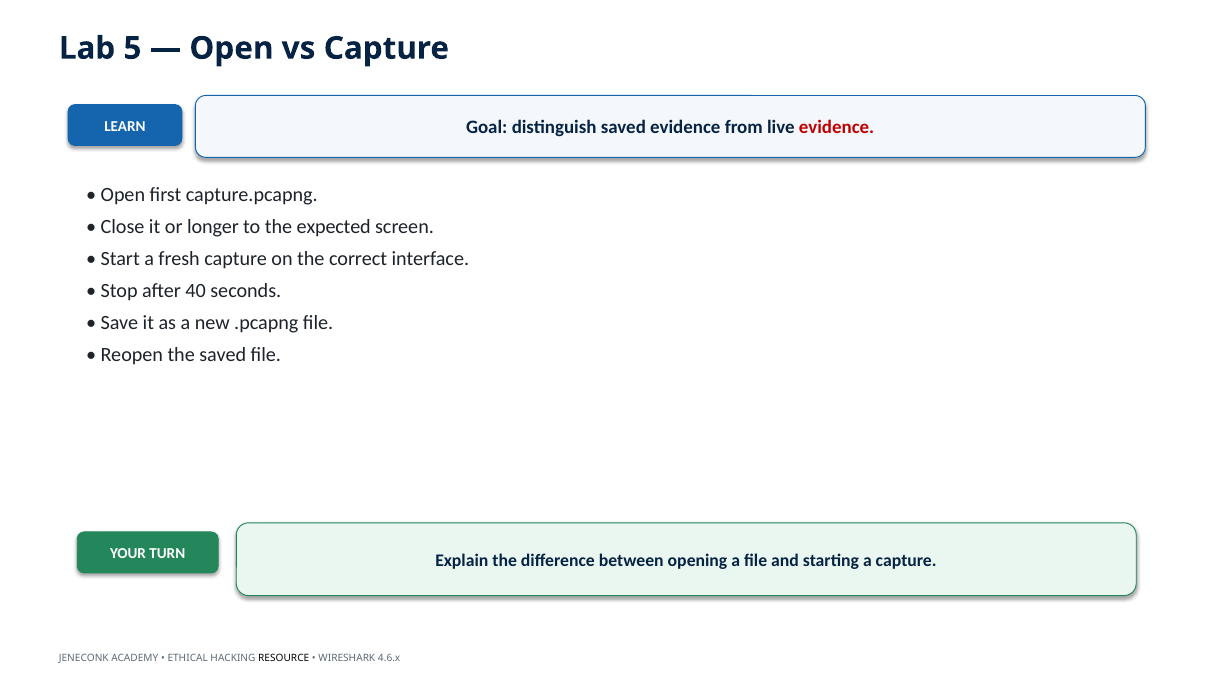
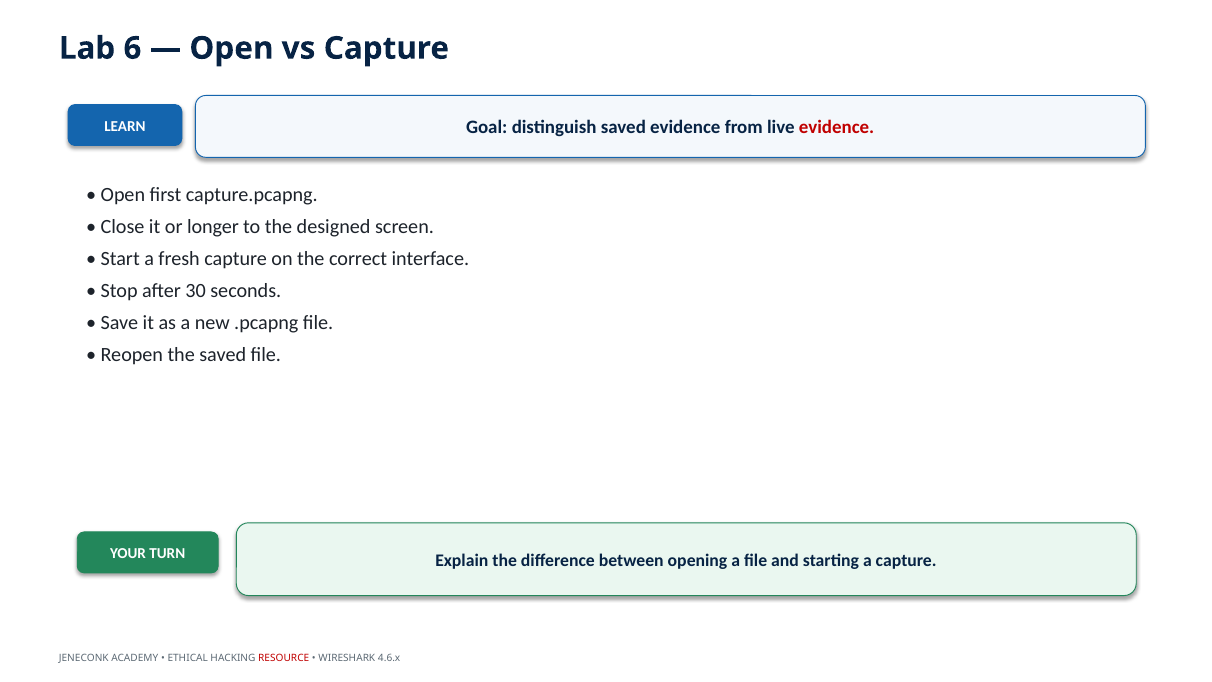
5: 5 -> 6 (132, 48)
expected: expected -> designed (334, 227)
40: 40 -> 30 (196, 291)
RESOURCE colour: black -> red (284, 658)
